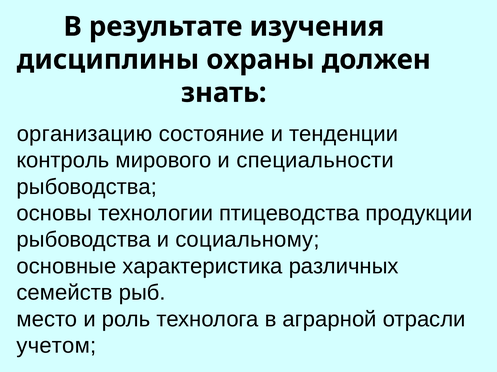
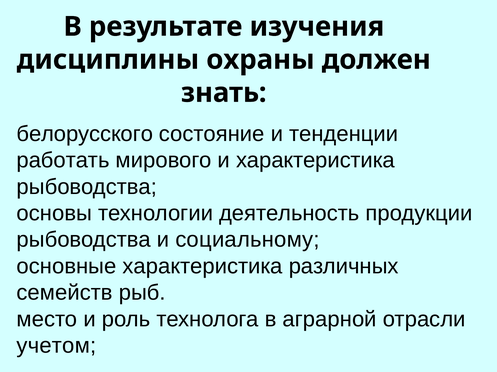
организацию: организацию -> белорусского (85, 134)
контроль: контроль -> работать (63, 161)
и специальности: специальности -> характеристика (315, 161)
птицеводства: птицеводства -> деятельность (289, 214)
